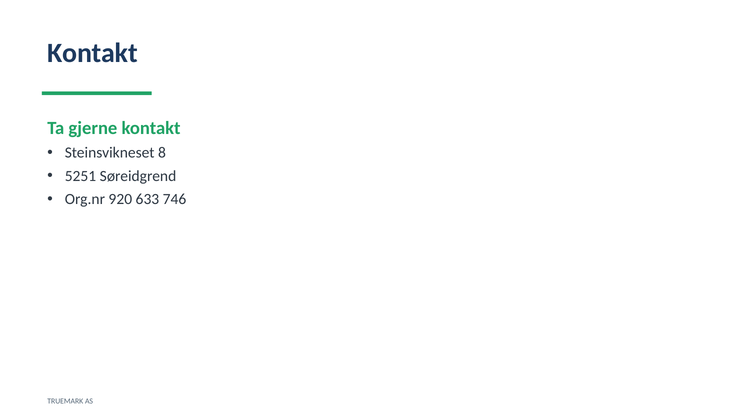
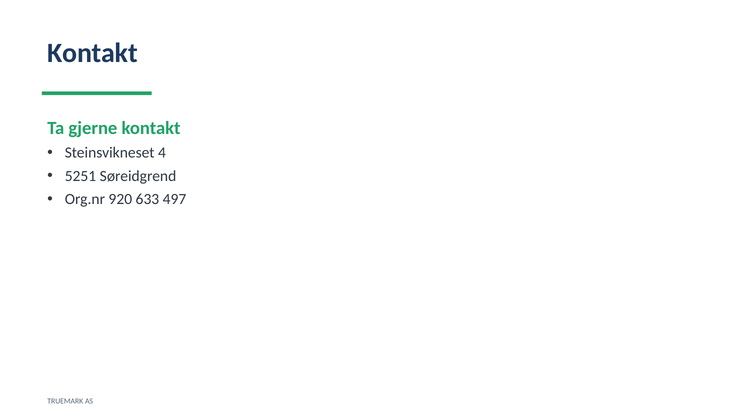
8: 8 -> 4 (162, 153)
746: 746 -> 497 (175, 200)
